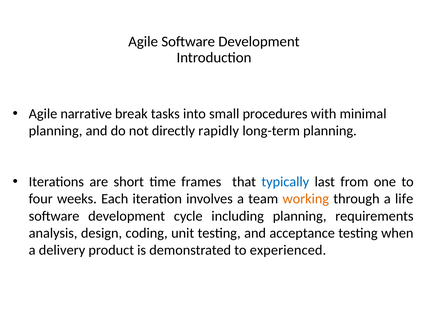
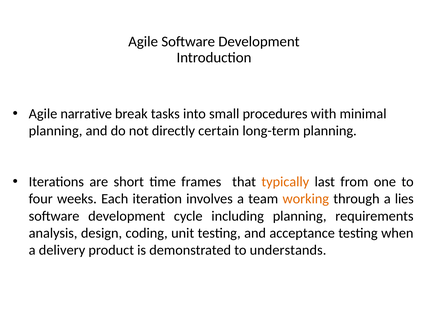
rapidly: rapidly -> certain (219, 131)
typically colour: blue -> orange (285, 182)
life: life -> lies (404, 199)
experienced: experienced -> understands (288, 250)
